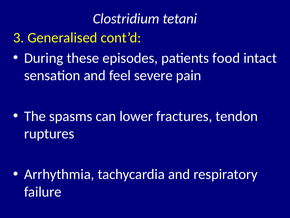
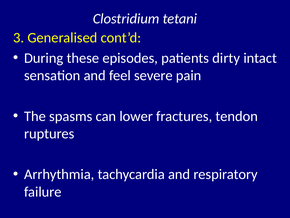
food: food -> dirty (226, 58)
